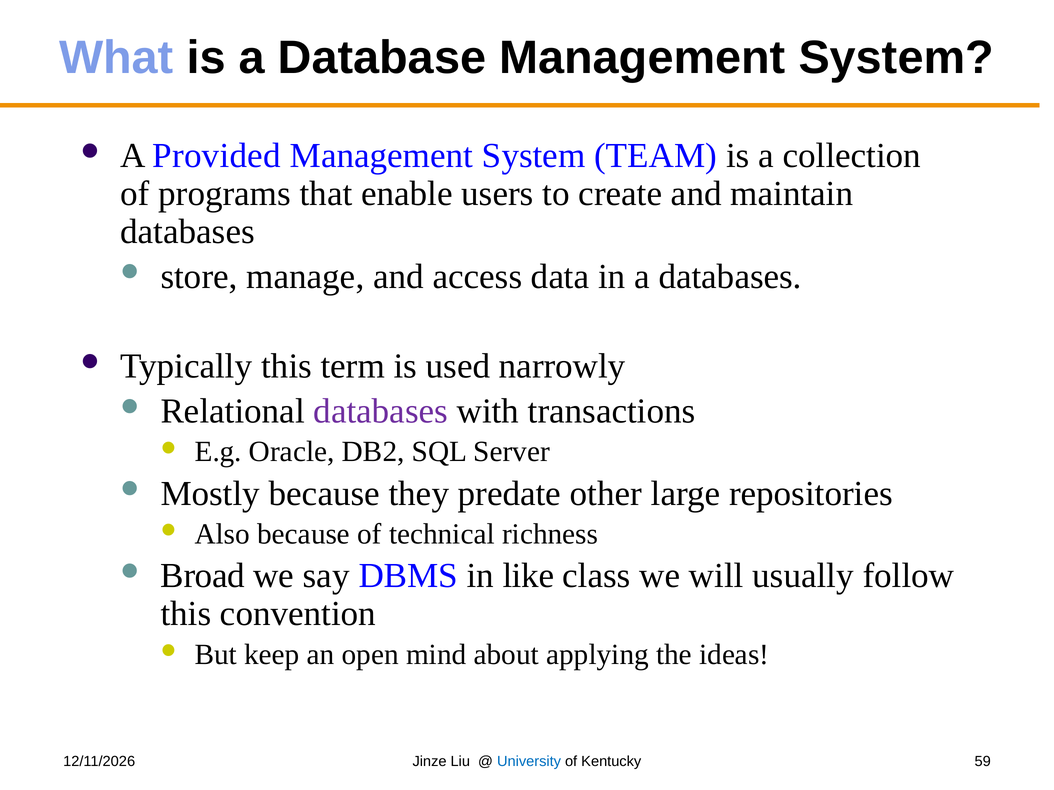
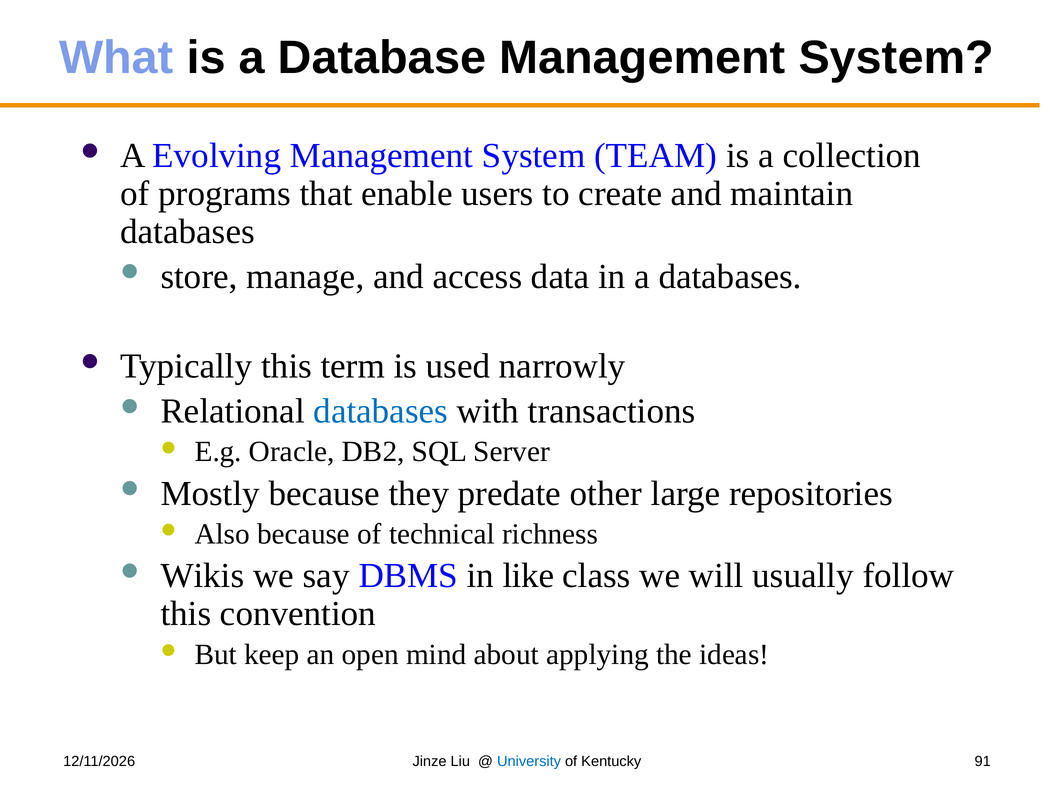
Provided: Provided -> Evolving (217, 156)
databases colour: purple -> blue (381, 411)
Broad: Broad -> Wikis (202, 576)
59: 59 -> 91 (983, 762)
